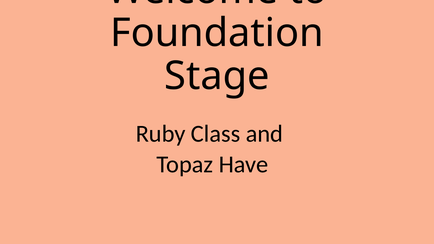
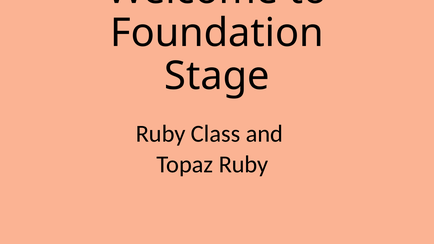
Topaz Have: Have -> Ruby (243, 165)
